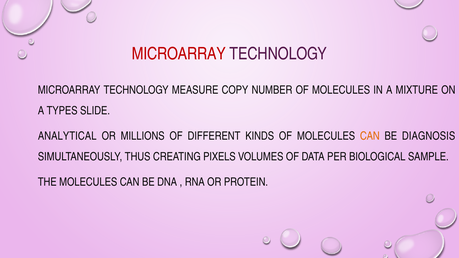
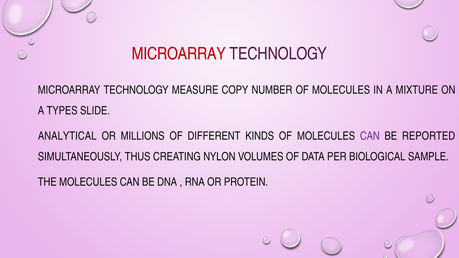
CAN colour: orange -> purple (370, 136)
DIAGNOSIS: DIAGNOSIS -> REPORTED (429, 136)
PIXELS: PIXELS -> NYLON (219, 157)
